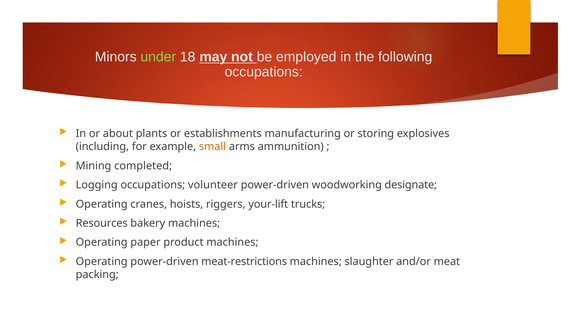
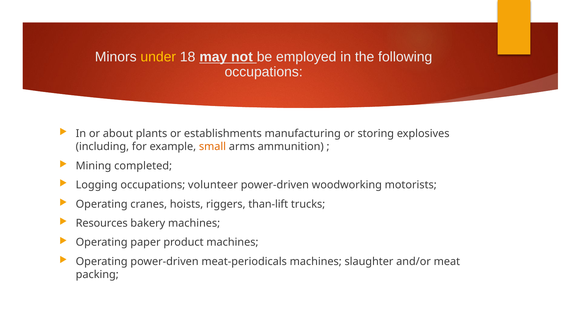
under colour: light green -> yellow (158, 57)
designate: designate -> motorists (411, 185)
your-lift: your-lift -> than-lift (268, 204)
meat-restrictions: meat-restrictions -> meat-periodicals (244, 261)
